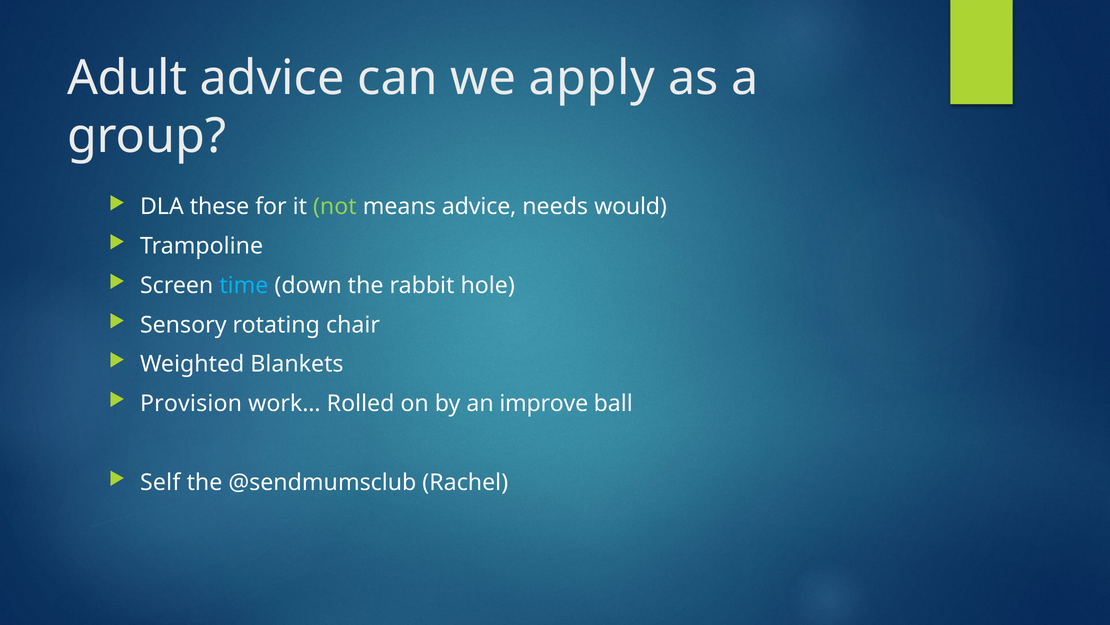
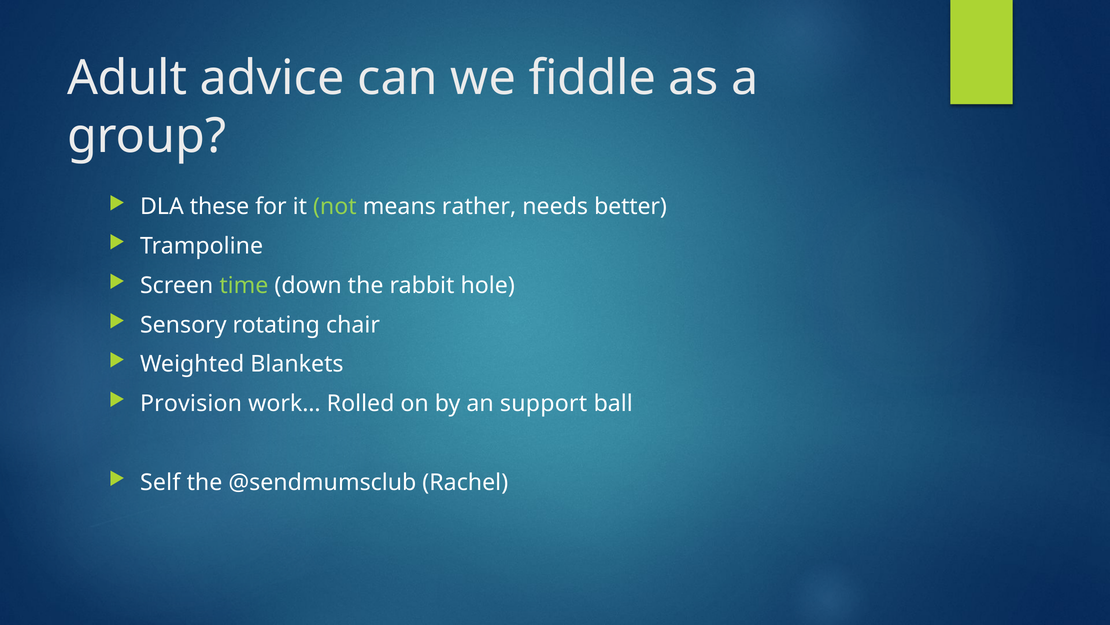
apply: apply -> fiddle (592, 78)
means advice: advice -> rather (479, 207)
would: would -> better (630, 207)
time colour: light blue -> light green (244, 285)
improve: improve -> support (544, 403)
